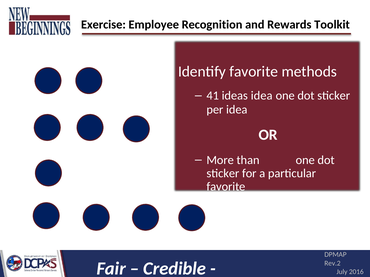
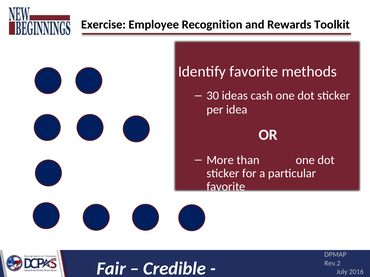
41: 41 -> 30 (213, 96)
ideas idea: idea -> cash (262, 96)
